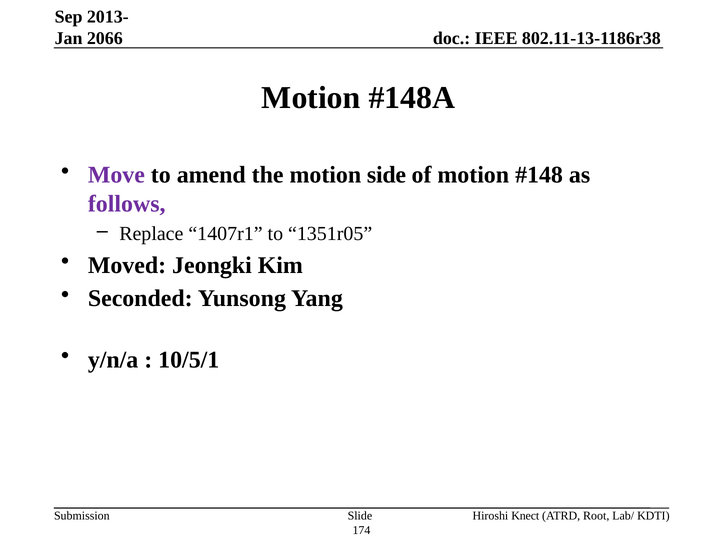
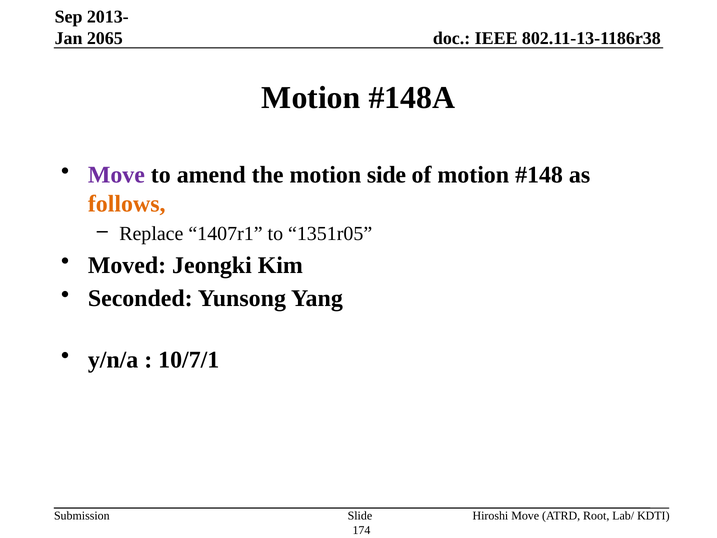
2066: 2066 -> 2065 (105, 38)
follows colour: purple -> orange (127, 204)
10/5/1: 10/5/1 -> 10/7/1 (189, 360)
Hiroshi Knect: Knect -> Move (525, 516)
